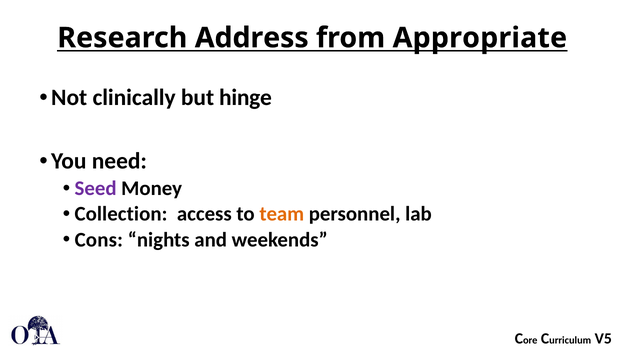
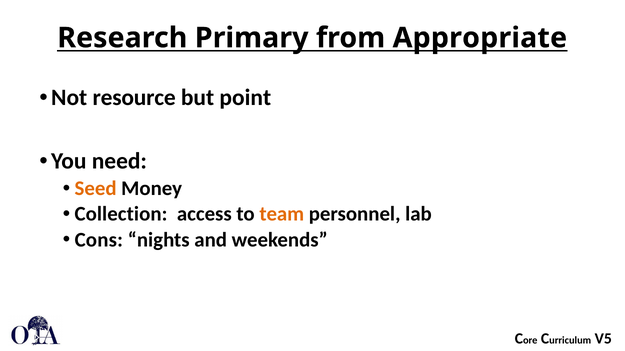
Address: Address -> Primary (252, 38)
clinically: clinically -> resource (134, 98)
hinge: hinge -> point (245, 98)
Seed colour: purple -> orange (96, 189)
